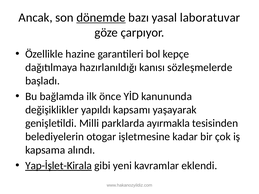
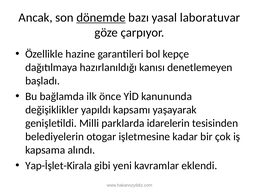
sözleşmelerde: sözleşmelerde -> denetlemeyen (200, 67)
ayırmakla: ayırmakla -> idarelerin (168, 123)
Yap-İşlet-Kirala underline: present -> none (59, 166)
